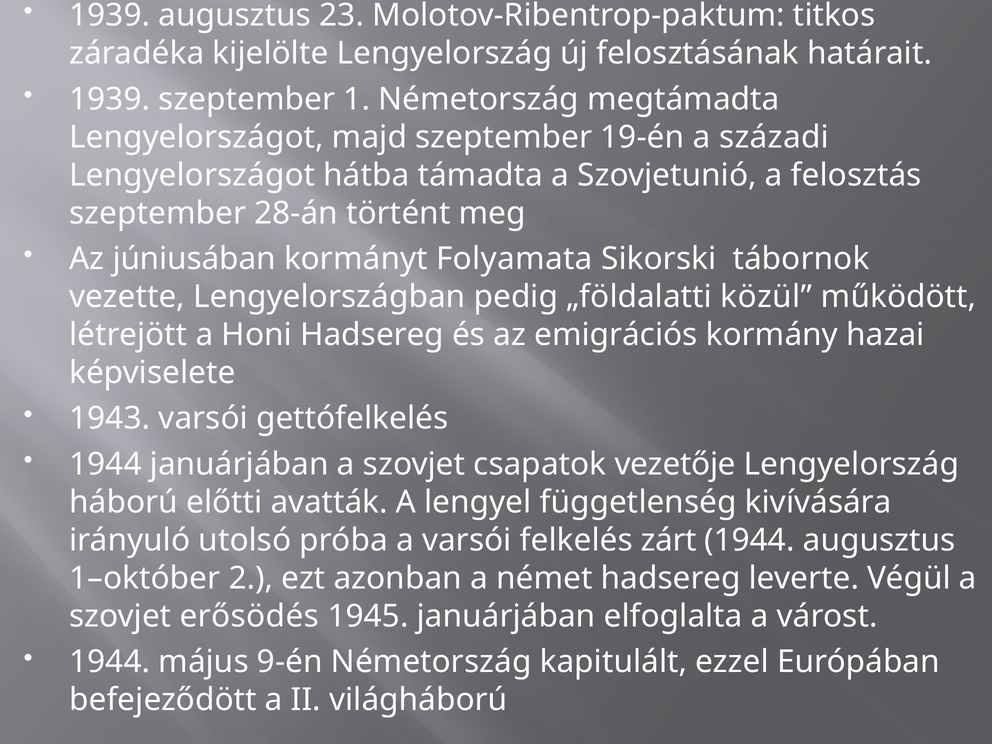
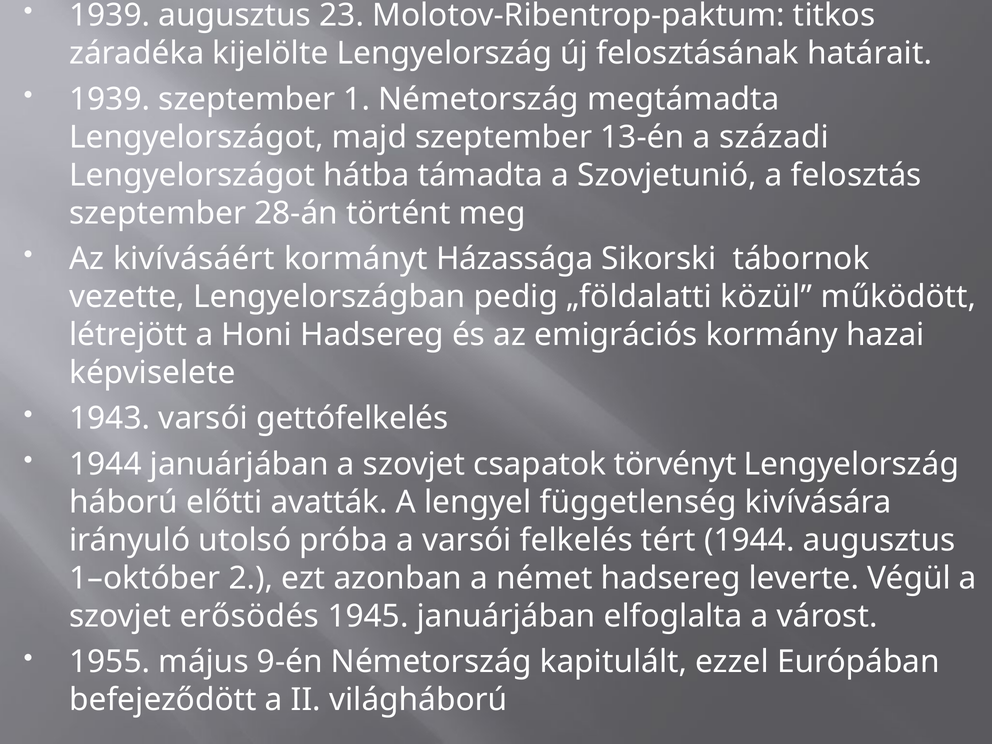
19-én: 19-én -> 13-én (642, 137)
júniusában: júniusában -> kivívásáért (194, 259)
Folyamata: Folyamata -> Házassága (515, 259)
vezetője: vezetője -> törvényt (675, 464)
zárt: zárt -> tért (668, 540)
1944: 1944 -> 1955 (110, 662)
